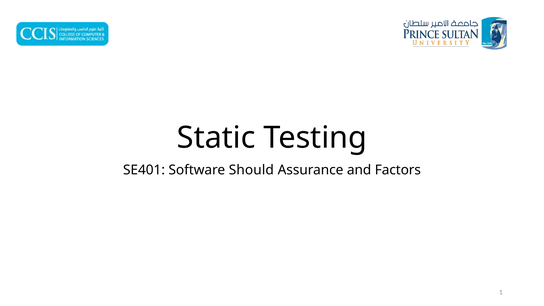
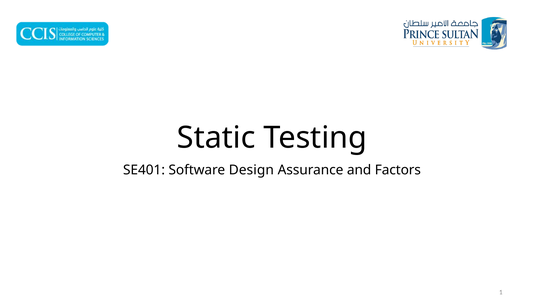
Should: Should -> Design (251, 170)
